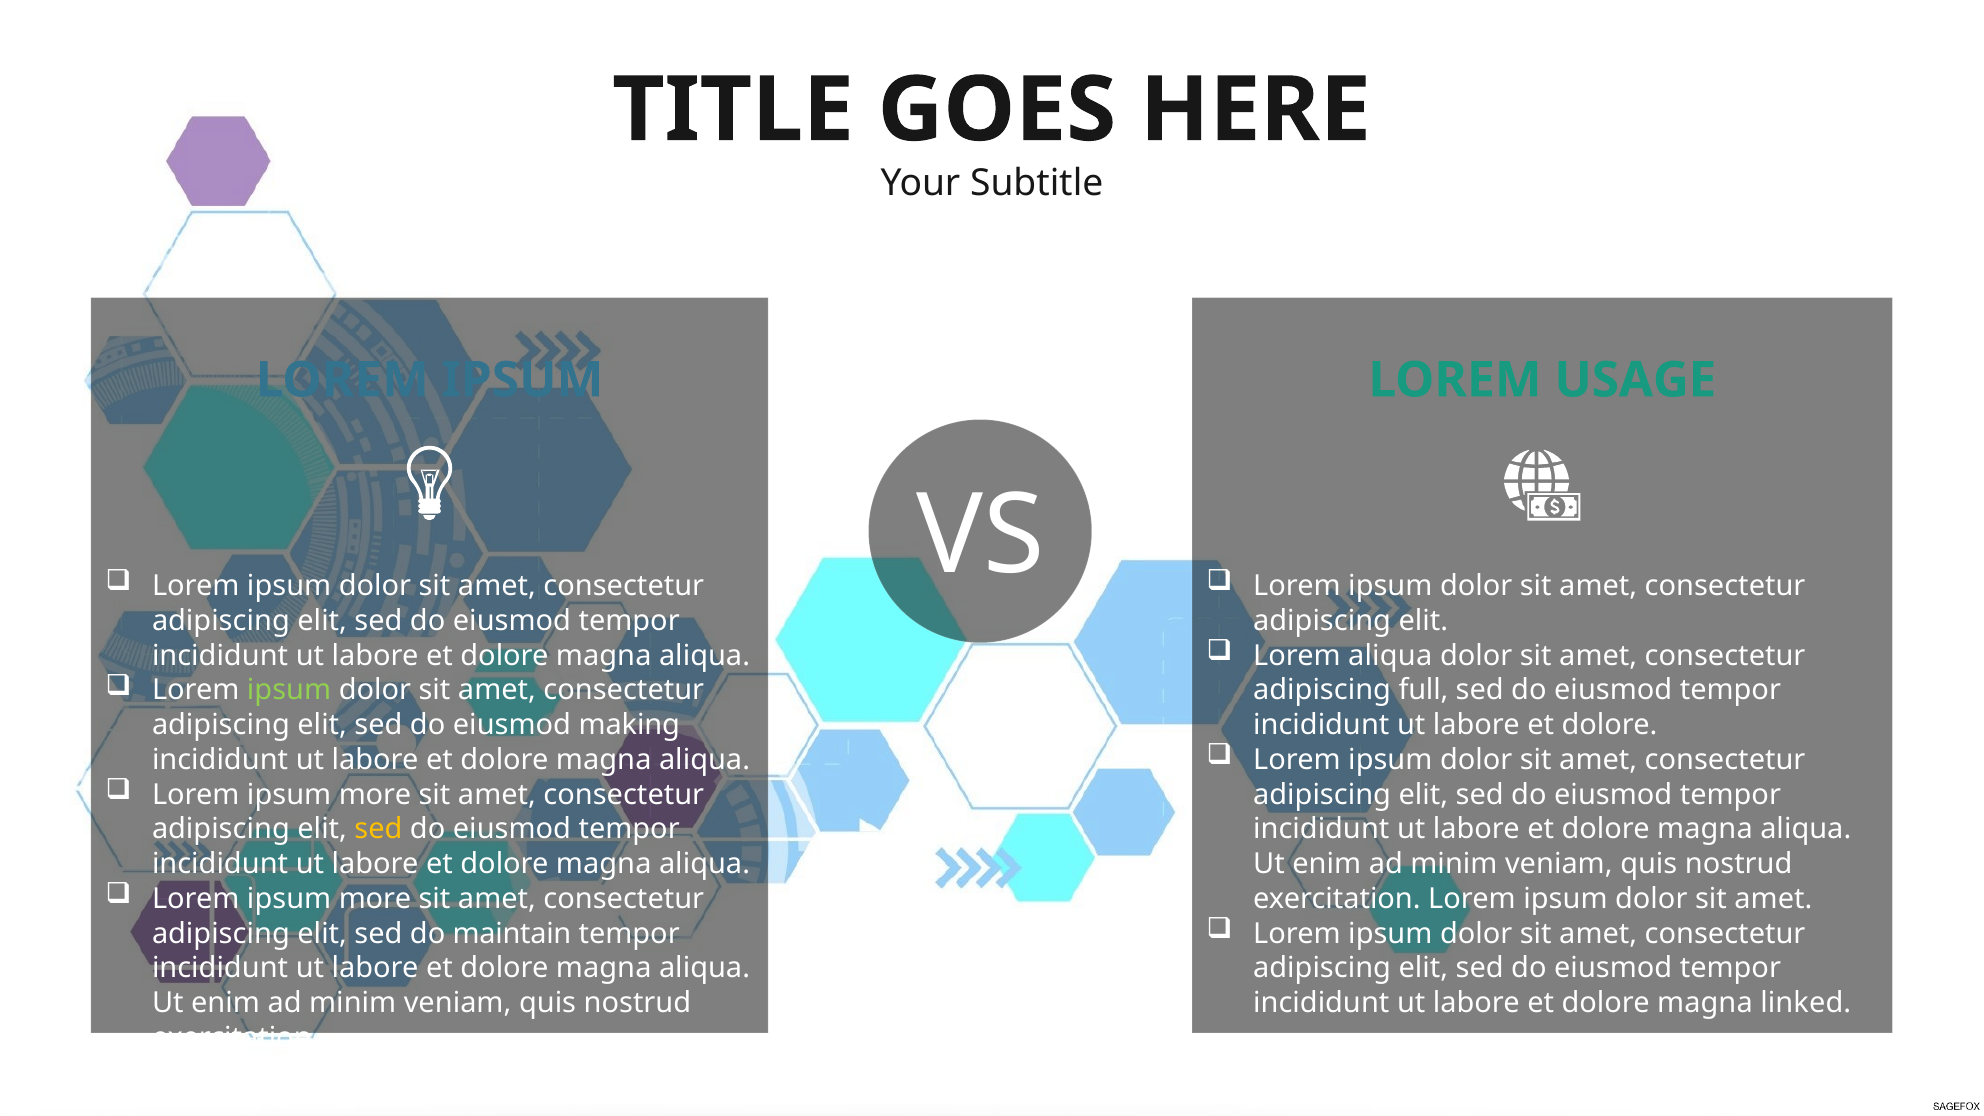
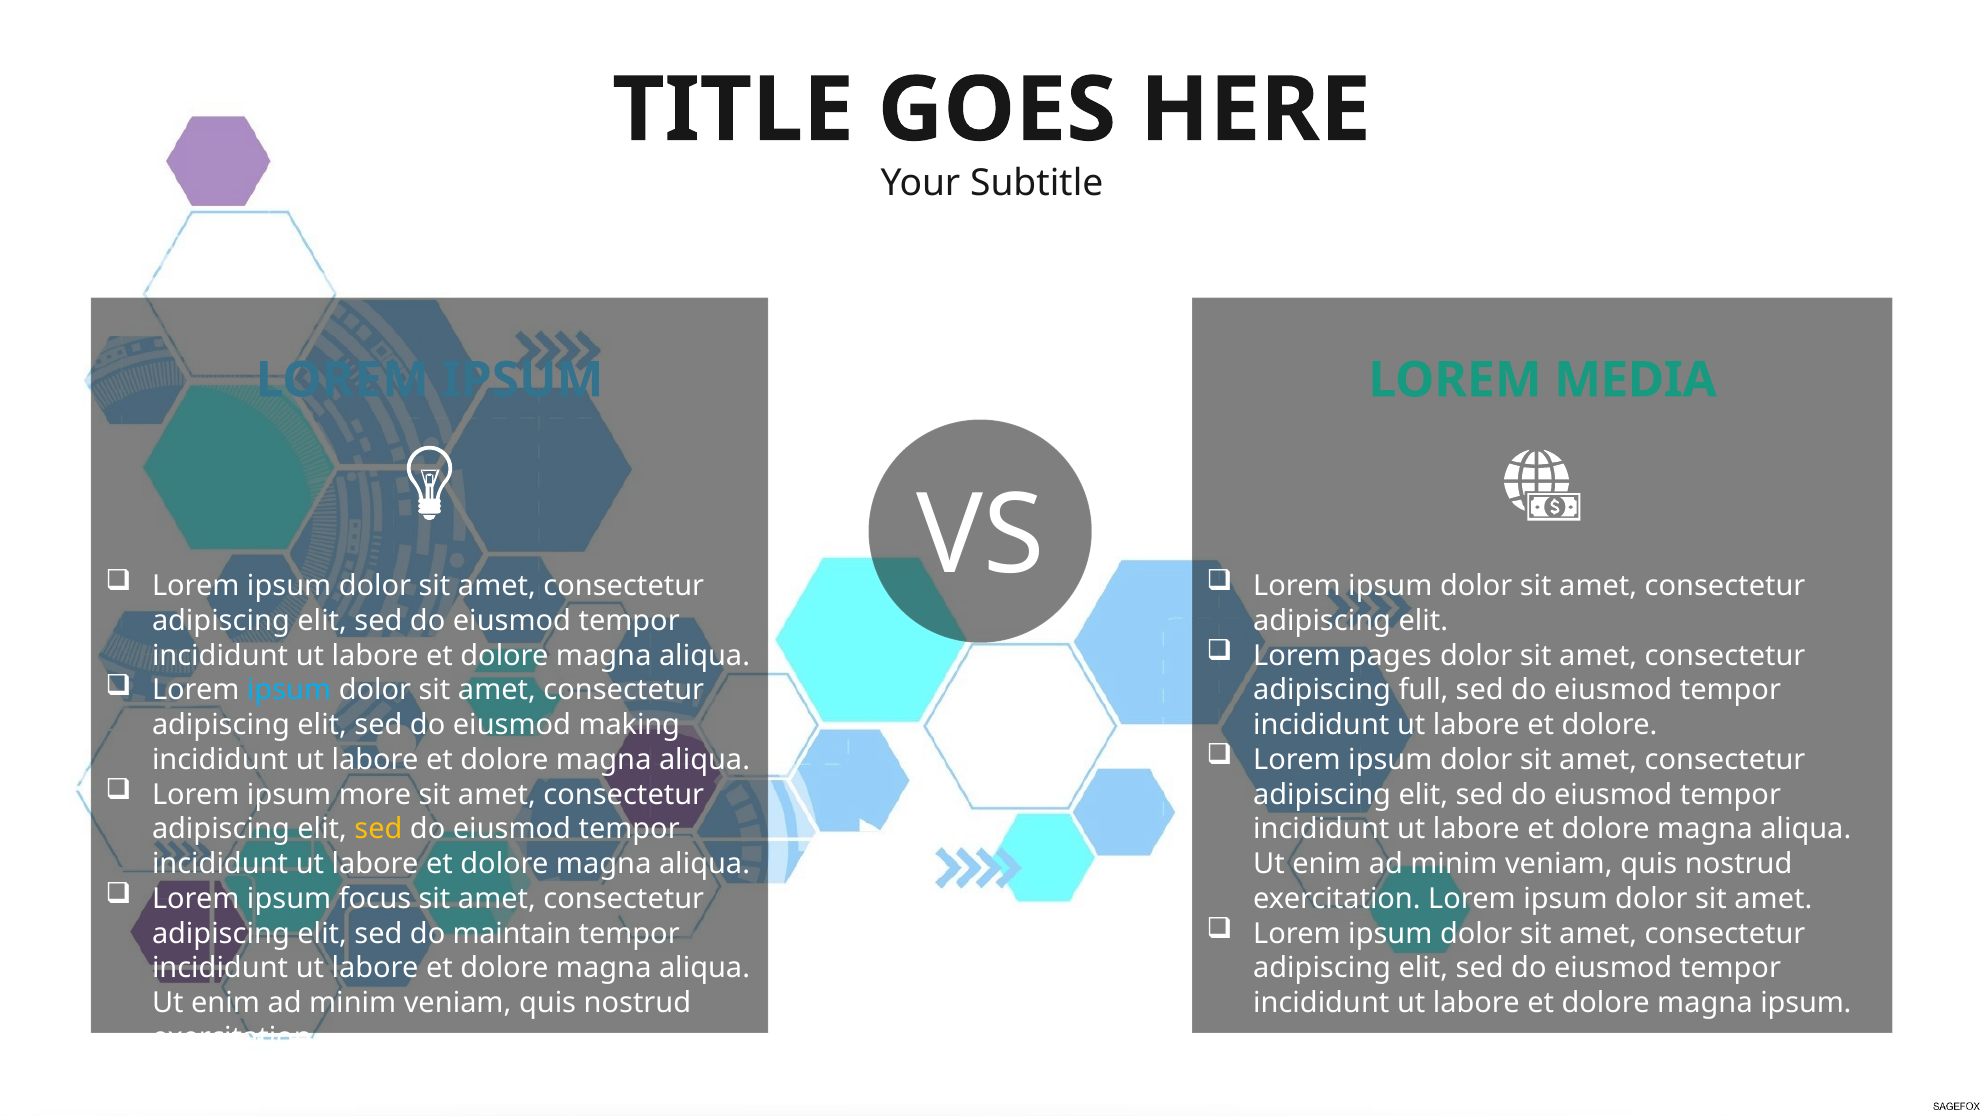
USAGE: USAGE -> MEDIA (1636, 380)
Lorem aliqua: aliqua -> pages (1390, 656)
ipsum colour: light green -> light blue (289, 690)
more: more -> focus (375, 899)
magna linked: linked -> ipsum (1806, 1003)
